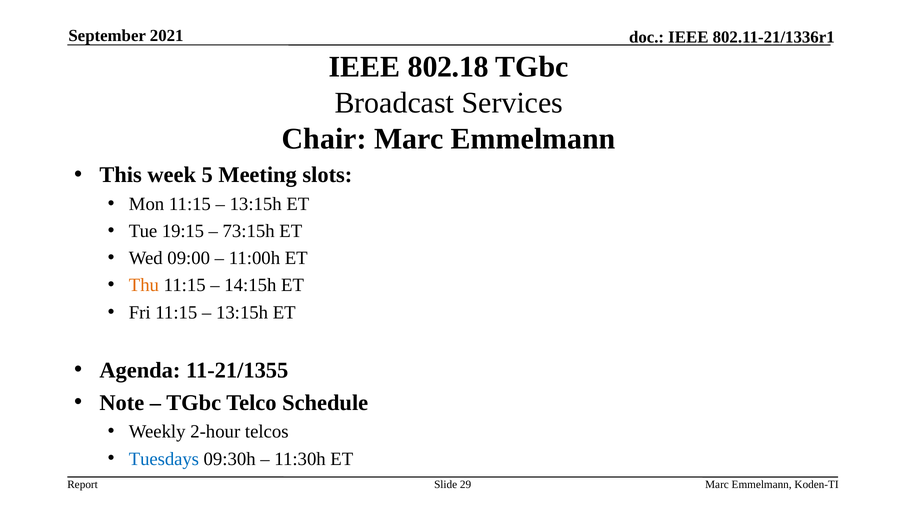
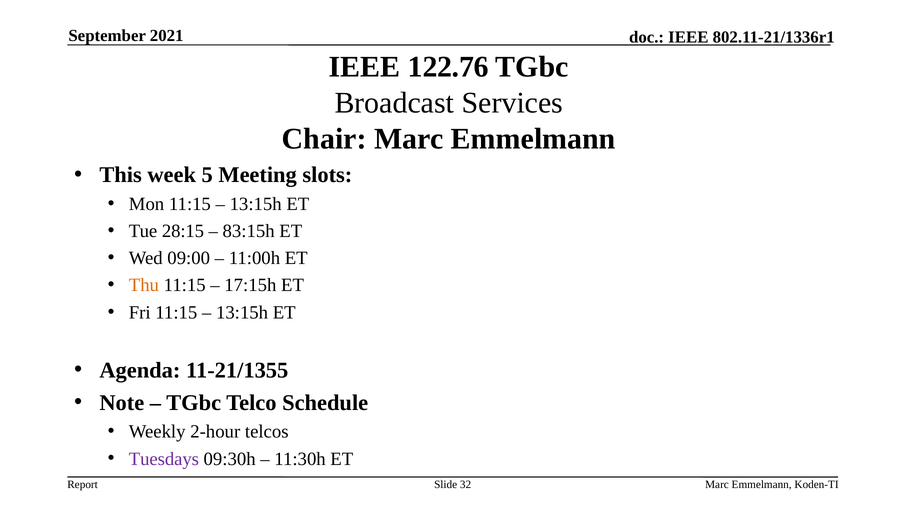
802.18: 802.18 -> 122.76 (448, 67)
19:15: 19:15 -> 28:15 (183, 231)
73:15h: 73:15h -> 83:15h (249, 231)
14:15h: 14:15h -> 17:15h (250, 285)
Tuesdays colour: blue -> purple (164, 459)
29: 29 -> 32 (466, 484)
